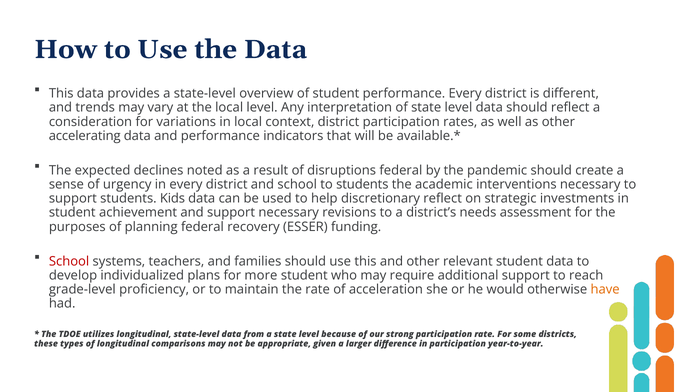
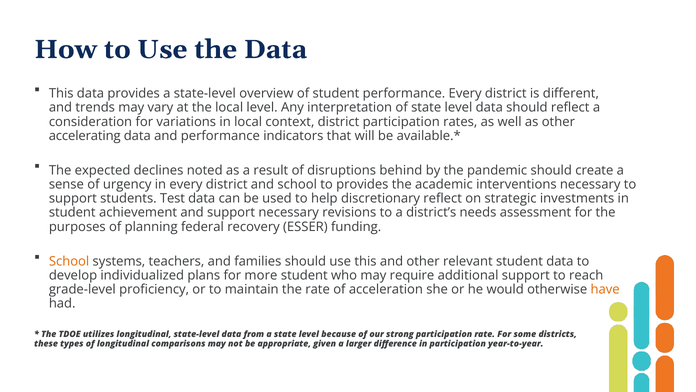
disruptions federal: federal -> behind (401, 170)
to students: students -> provides (362, 184)
Kids: Kids -> Test (172, 198)
School colour: red -> orange (69, 261)
